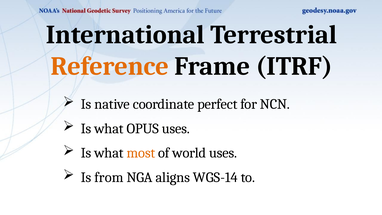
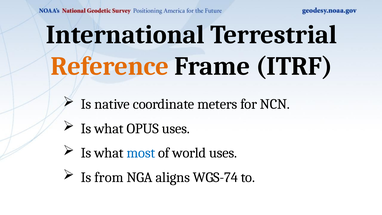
perfect: perfect -> meters (217, 104)
most colour: orange -> blue (141, 153)
WGS-14: WGS-14 -> WGS-74 (215, 177)
